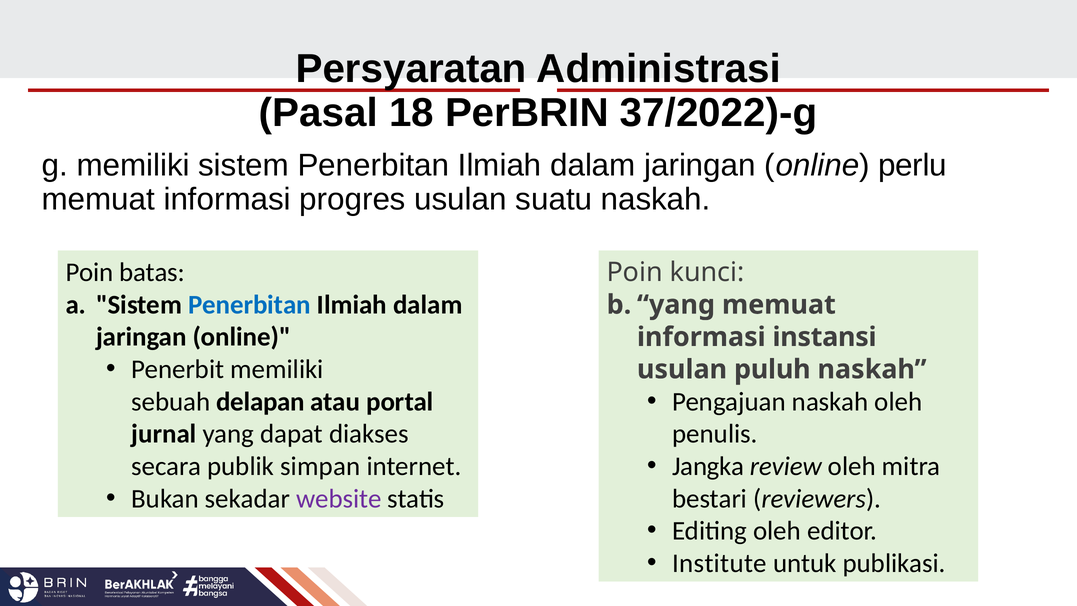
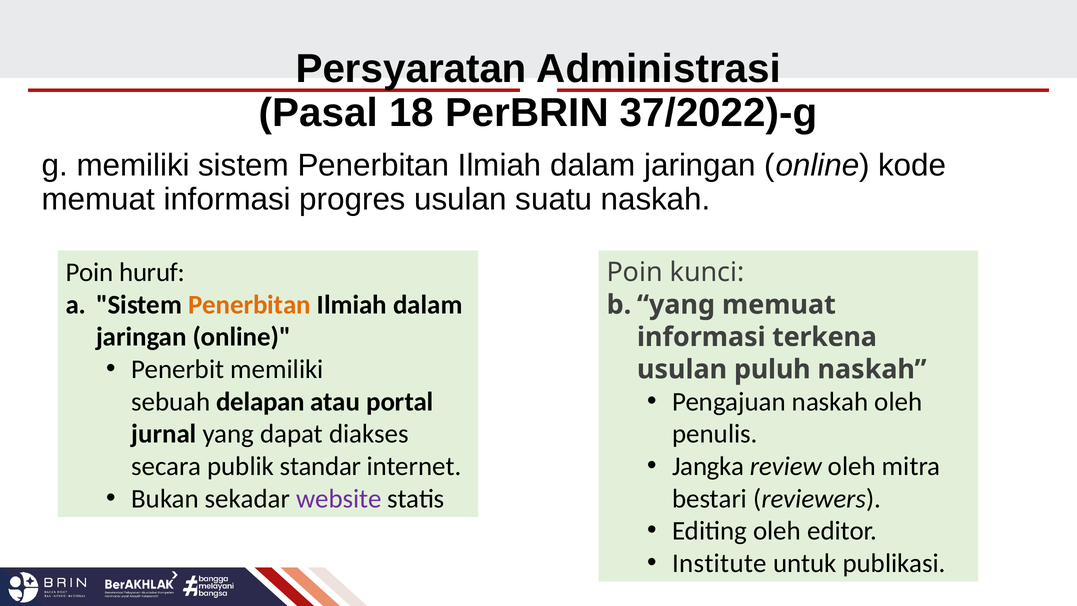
perlu: perlu -> kode (912, 165)
batas: batas -> huruf (152, 272)
Penerbitan colour: blue -> orange (249, 305)
instansi: instansi -> terkena (825, 337)
simpan: simpan -> standar (321, 466)
